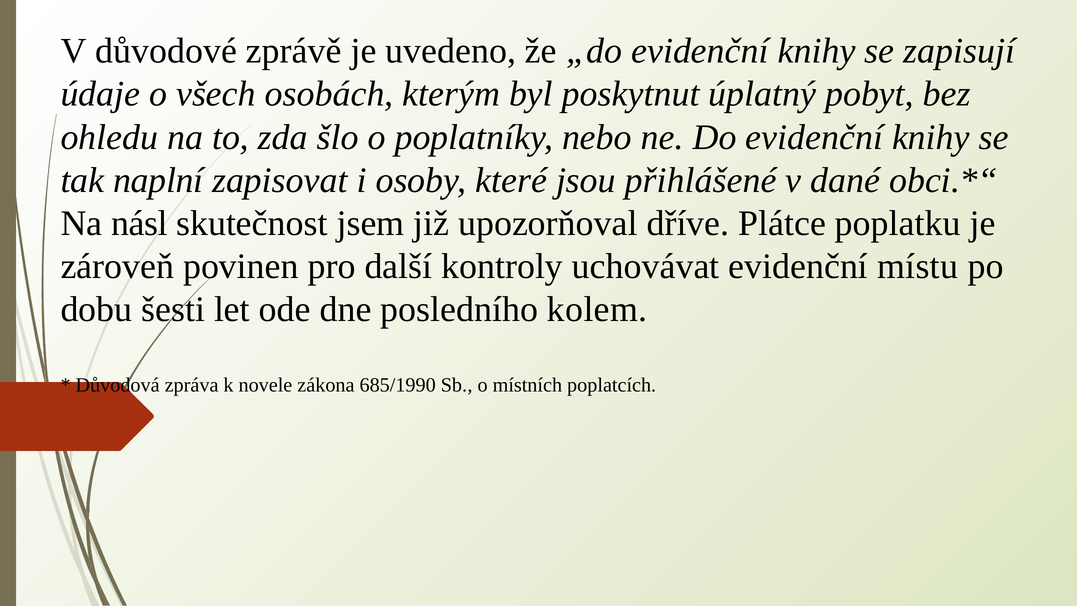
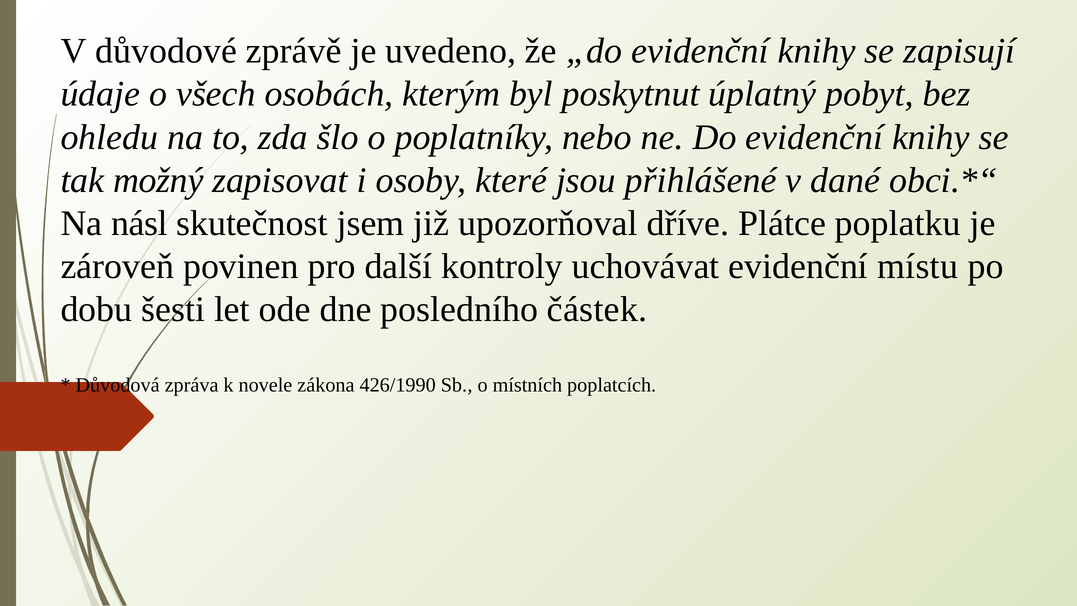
naplní: naplní -> možný (158, 180)
kolem: kolem -> částek (597, 310)
685/1990: 685/1990 -> 426/1990 (398, 385)
